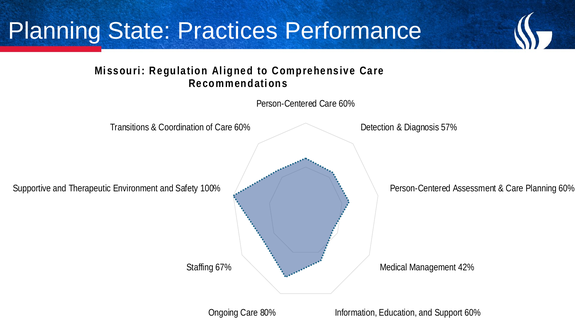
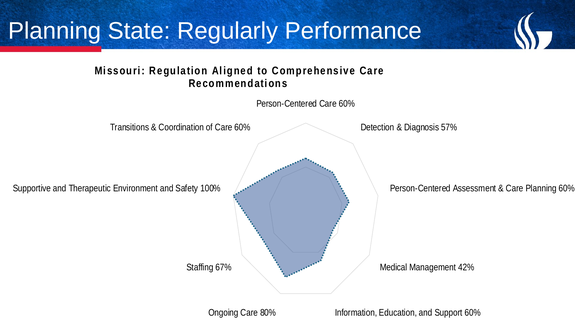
Practices: Practices -> Regularly (228, 31)
